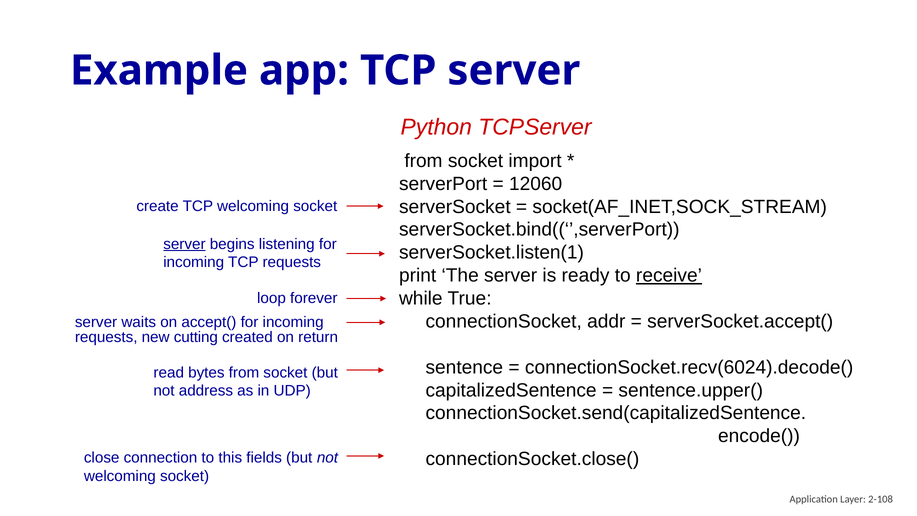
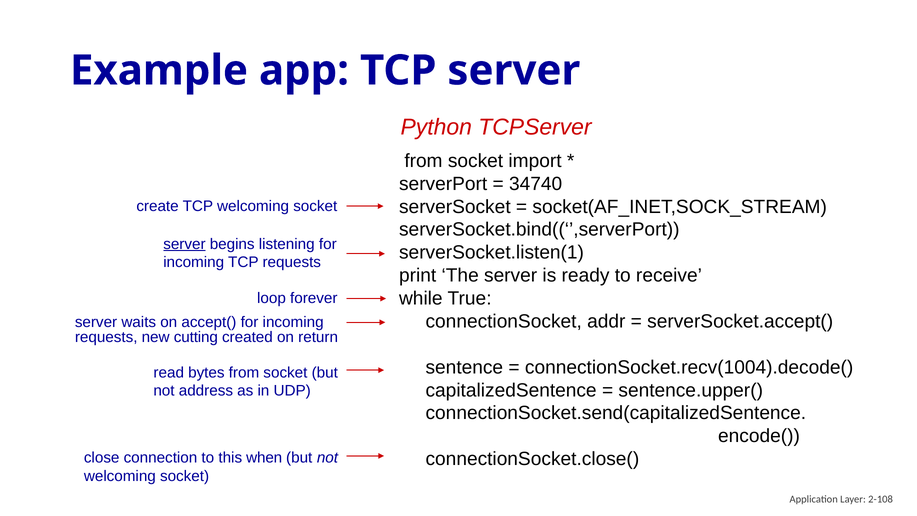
12060: 12060 -> 34740 (536, 184)
receive underline: present -> none (669, 275)
connectionSocket.recv(6024).decode(: connectionSocket.recv(6024).decode( -> connectionSocket.recv(1004).decode( (689, 367)
fields: fields -> when (264, 458)
